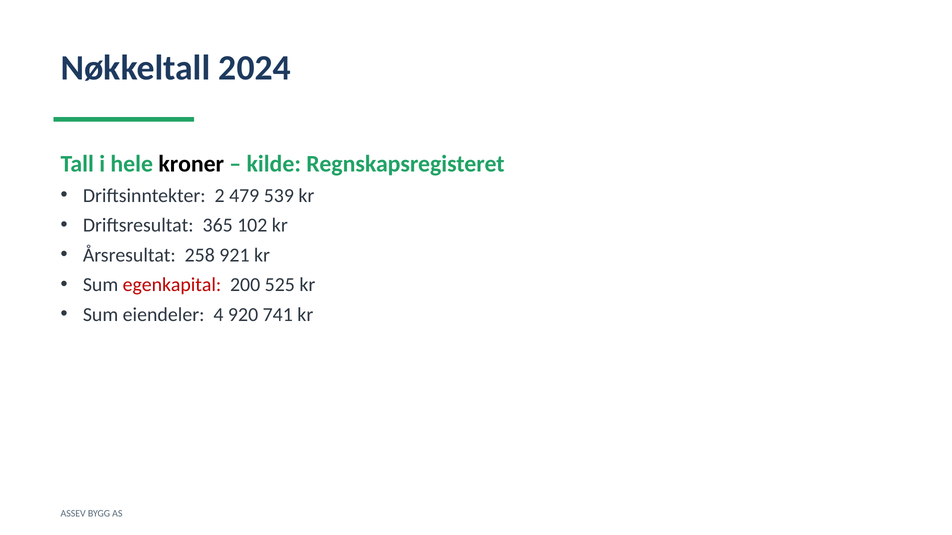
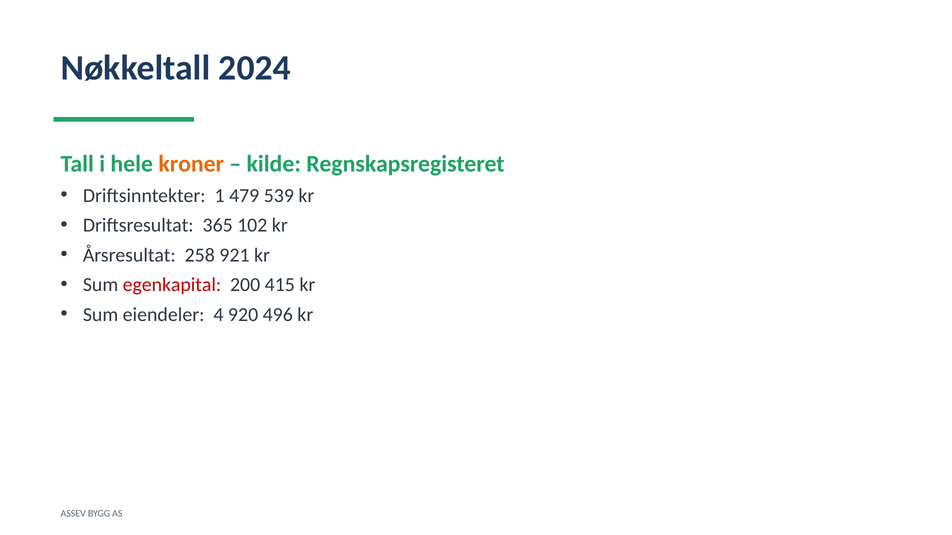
kroner colour: black -> orange (191, 164)
2: 2 -> 1 (220, 196)
525: 525 -> 415 (280, 285)
741: 741 -> 496 (278, 315)
